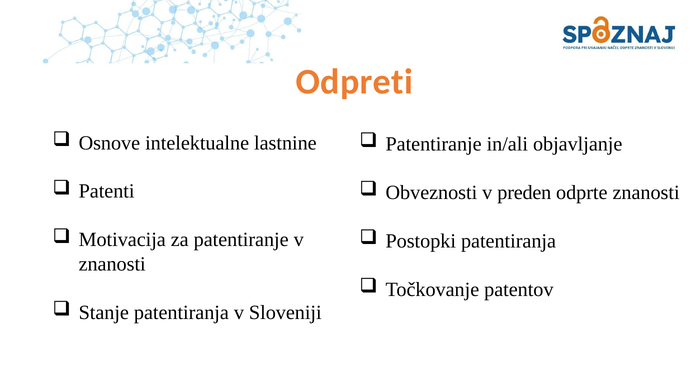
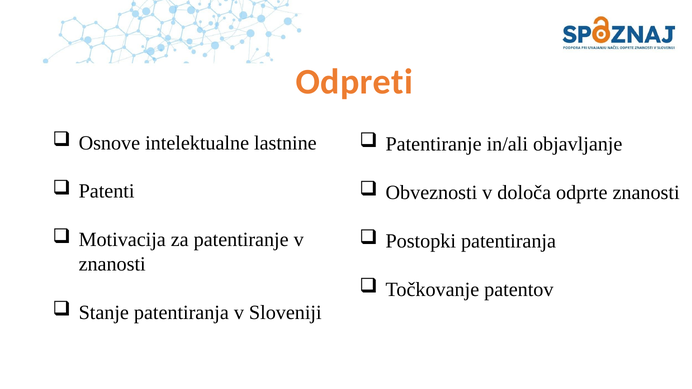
preden: preden -> določa (524, 193)
